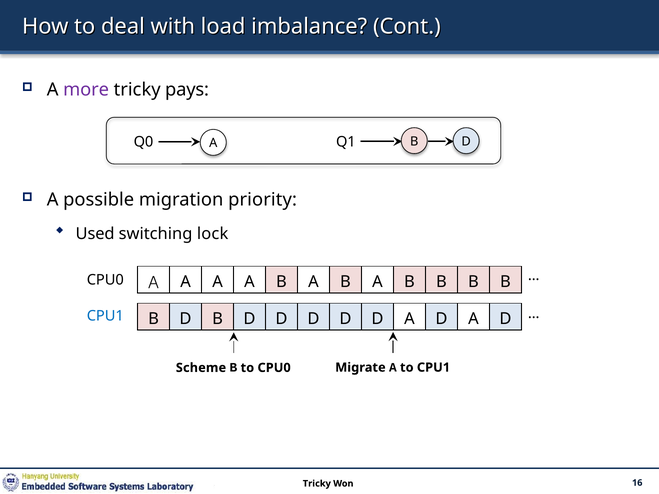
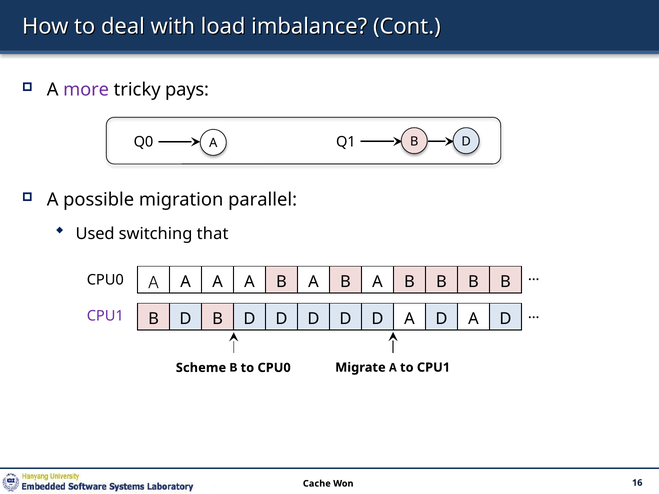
priority: priority -> parallel (263, 200)
lock: lock -> that (213, 234)
CPU1 colour: blue -> purple (105, 316)
Tricky: Tricky -> Cache (317, 484)
